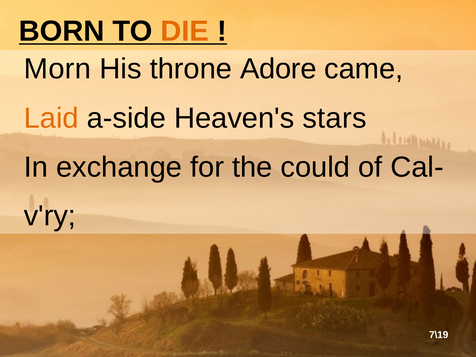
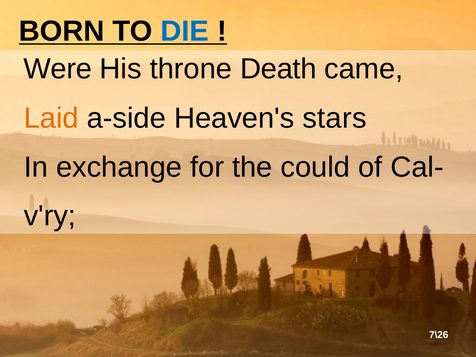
DIE colour: orange -> blue (185, 31)
Morn: Morn -> Were (58, 69)
Adore: Adore -> Death (278, 69)
7\19: 7\19 -> 7\26 (439, 335)
